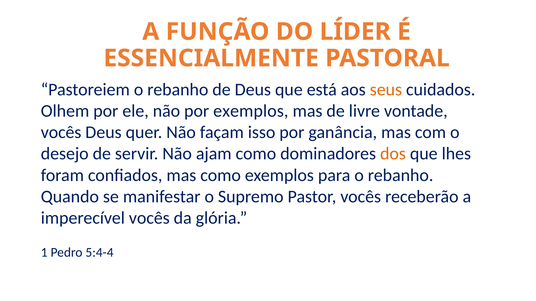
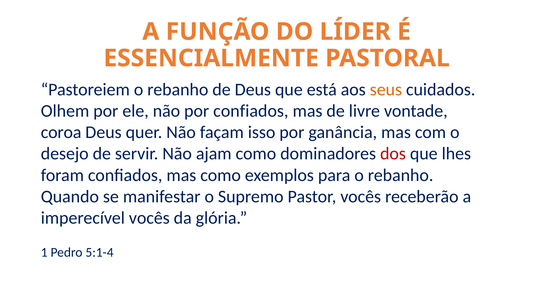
por exemplos: exemplos -> confiados (251, 111)
vocês: vocês -> coroa (61, 133)
dos colour: orange -> red (393, 154)
5:4-4: 5:4-4 -> 5:1-4 (100, 253)
